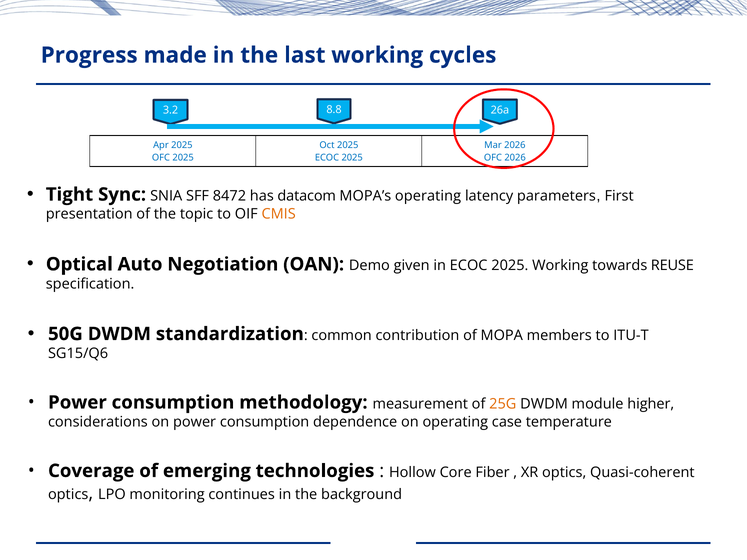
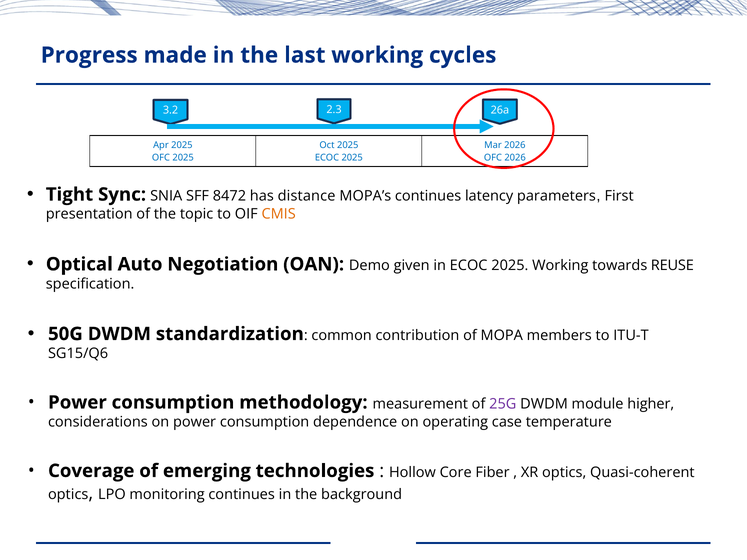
8.8: 8.8 -> 2.3 (334, 110)
datacom: datacom -> distance (307, 196)
MOPA’s operating: operating -> continues (428, 196)
25G colour: orange -> purple (503, 404)
